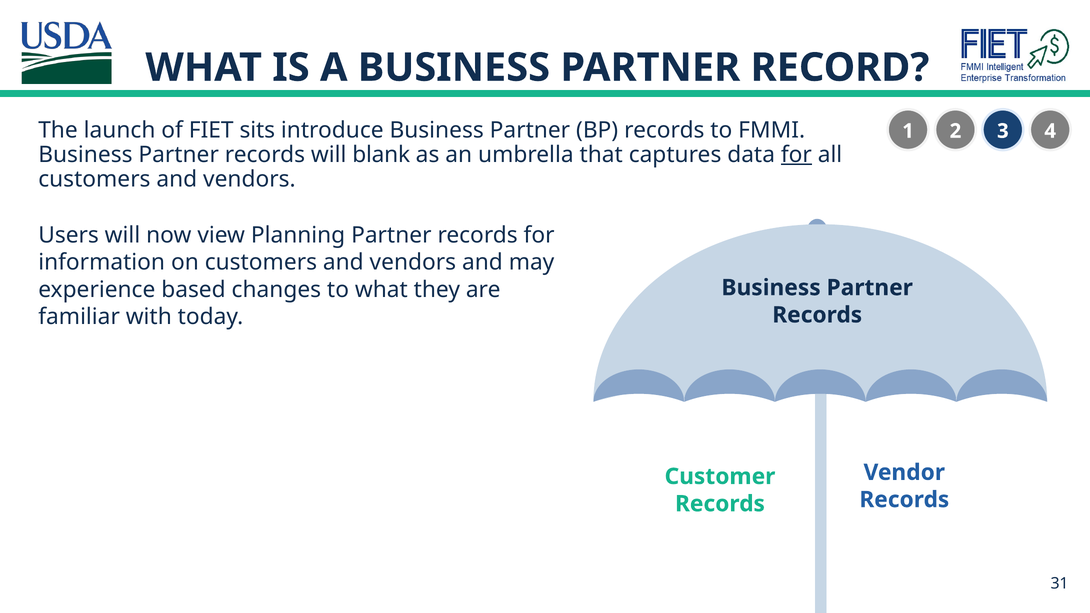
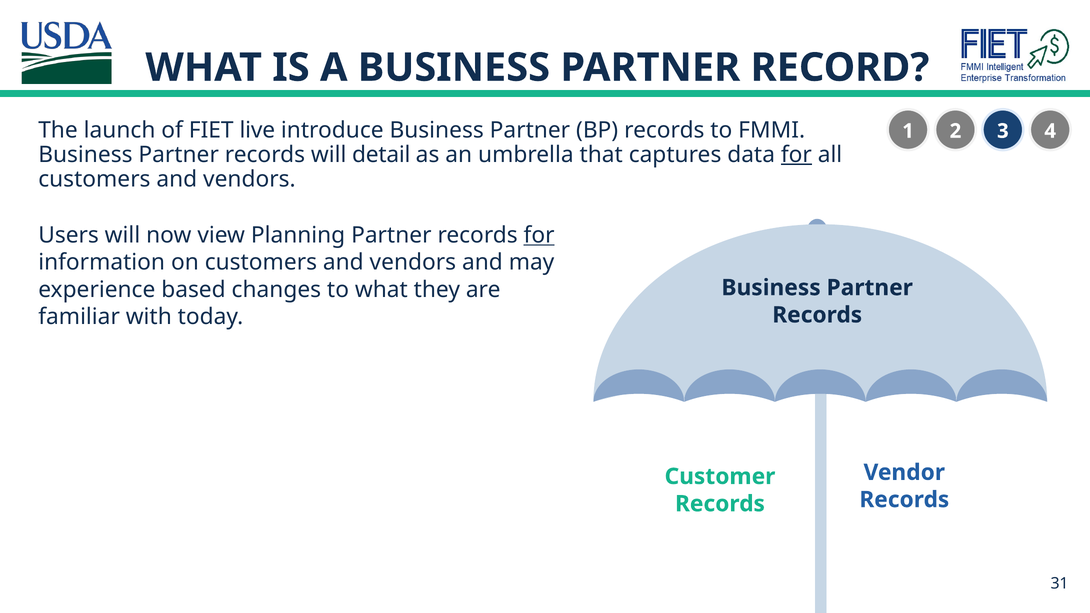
sits: sits -> live (257, 130)
blank: blank -> detail (381, 155)
for underline: none -> present (539, 235)
